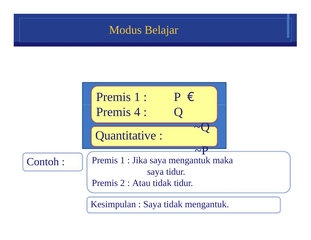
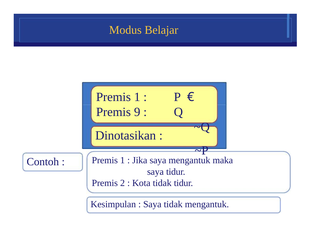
4: 4 -> 9 (137, 112)
Quantitative: Quantitative -> Dinotasikan (126, 136)
Atau: Atau -> Kota (141, 183)
